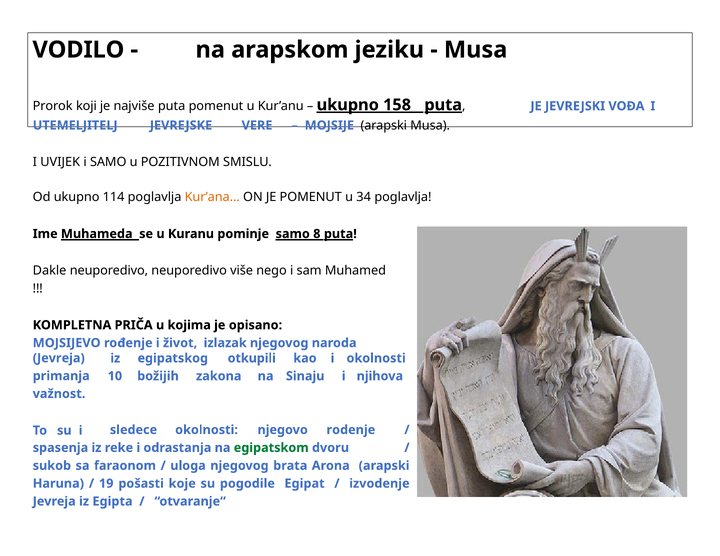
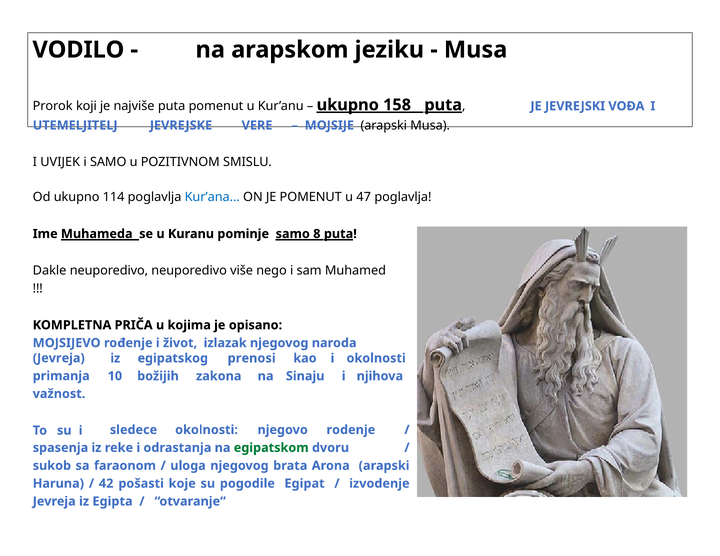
Kur’ana colour: orange -> blue (212, 197)
34: 34 -> 47 (364, 197)
otkupili: otkupili -> prenosi (252, 358)
19: 19 -> 42 (106, 484)
